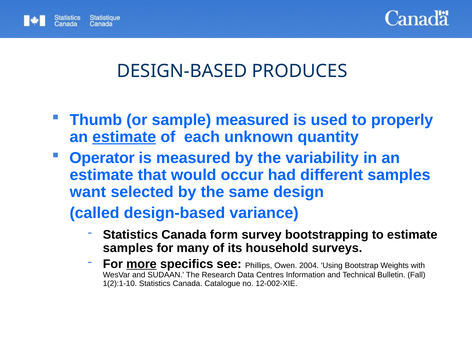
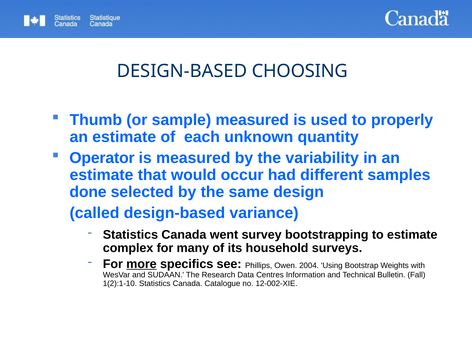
PRODUCES: PRODUCES -> CHOOSING (300, 71)
estimate underline: present -> none (124, 137)
want: want -> done (88, 192)
form: form -> went (224, 235)
samples: samples -> complex (128, 248)
